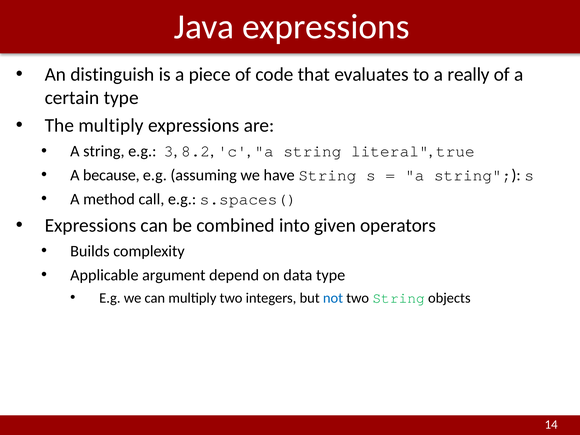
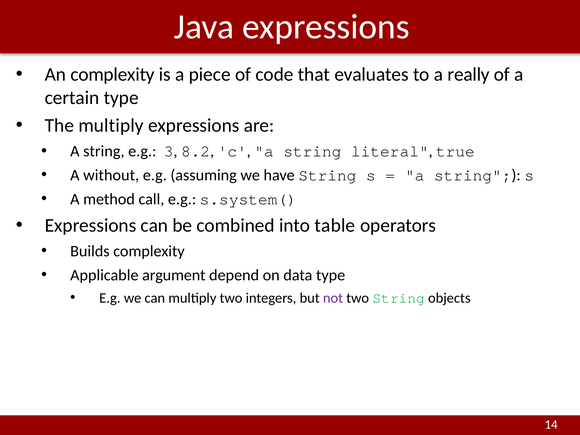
An distinguish: distinguish -> complexity (113, 75)
because: because -> without (111, 175)
s.spaces(: s.spaces( -> s.system( (248, 199)
given: given -> table (335, 225)
not colour: blue -> purple (333, 298)
